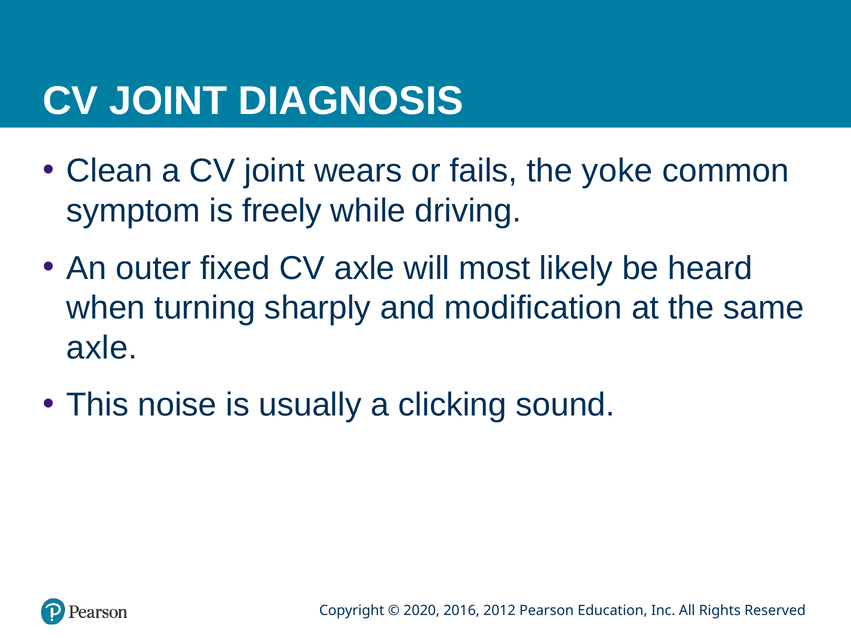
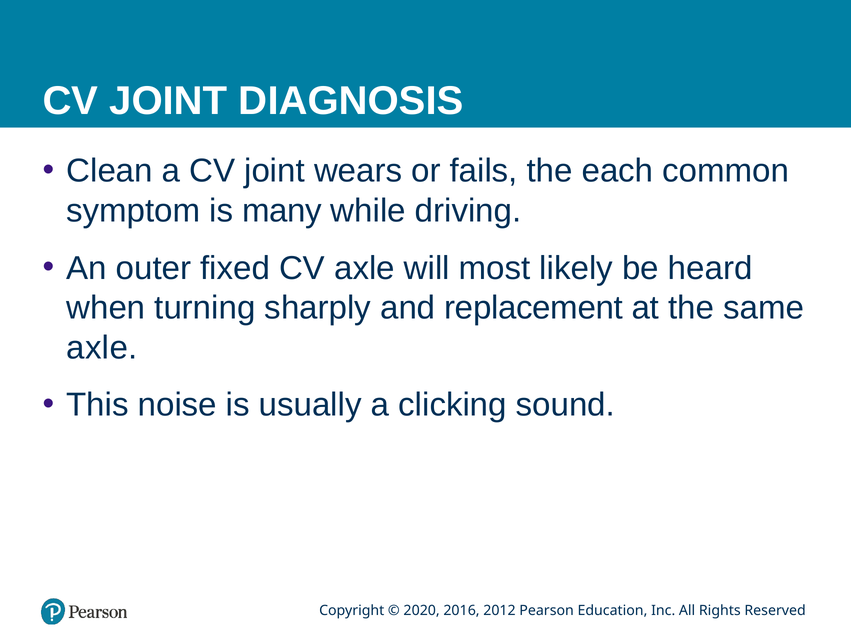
yoke: yoke -> each (618, 171)
freely: freely -> many (282, 211)
modification: modification -> replacement (534, 308)
